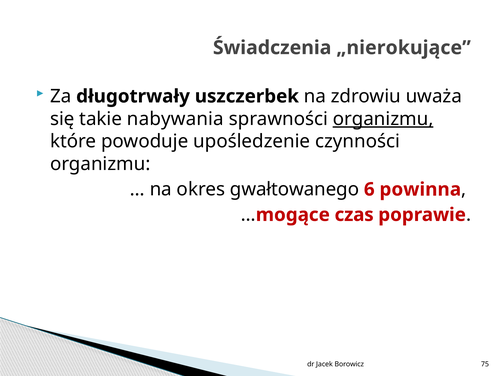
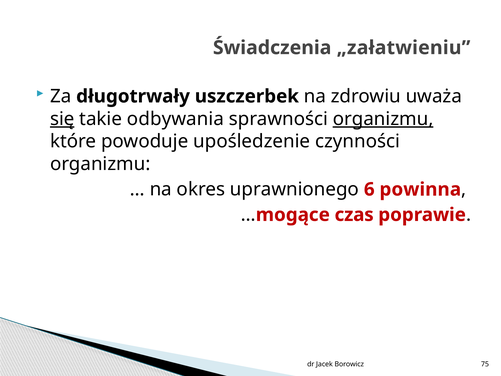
„nierokujące: „nierokujące -> „załatwieniu (404, 48)
się underline: none -> present (62, 119)
nabywania: nabywania -> odbywania (175, 119)
gwałtowanego: gwałtowanego -> uprawnionego (294, 189)
